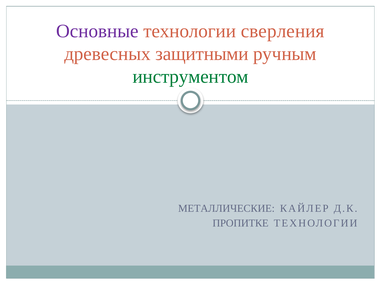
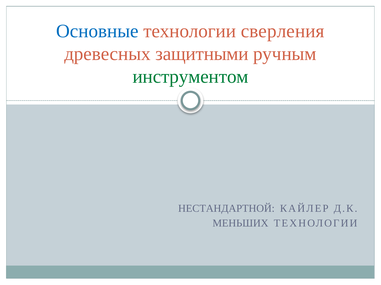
Основные colour: purple -> blue (97, 31)
МЕТАЛЛИЧЕСКИЕ: МЕТАЛЛИЧЕСКИЕ -> НЕСТАНДАРТНОЙ (226, 209)
ПРОПИТКЕ: ПРОПИТКЕ -> МЕНЬШИХ (240, 224)
